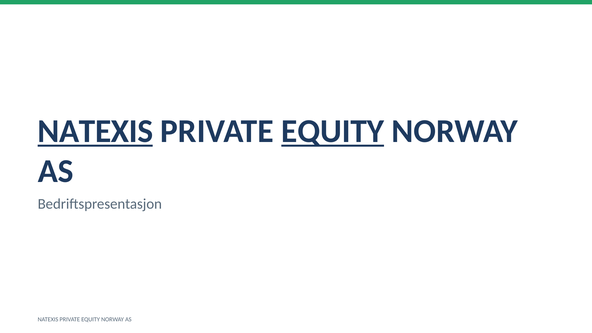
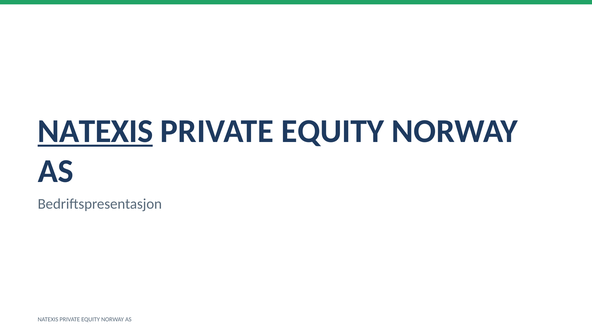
EQUITY underline: present -> none (333, 131)
